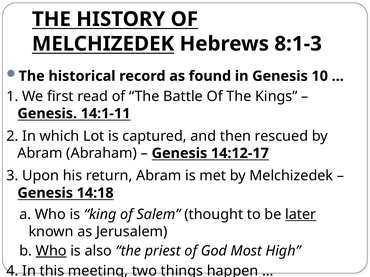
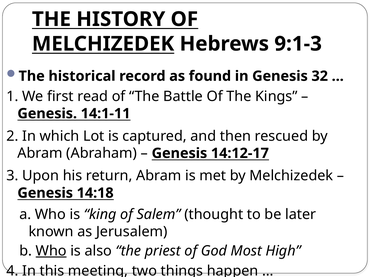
8:1-3: 8:1-3 -> 9:1-3 (298, 44)
10: 10 -> 32 (320, 76)
later underline: present -> none (301, 215)
